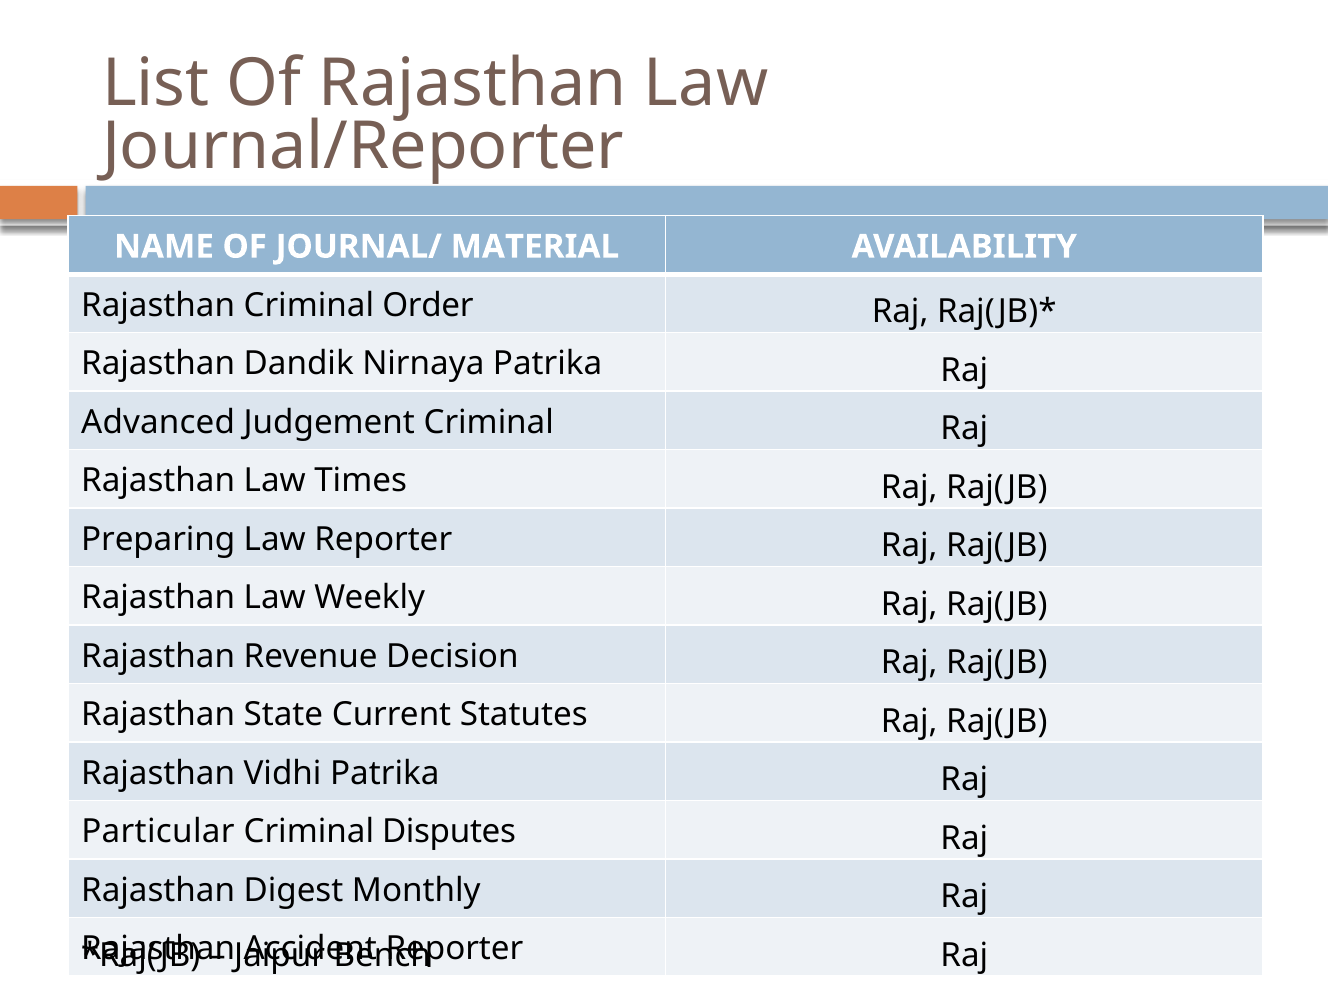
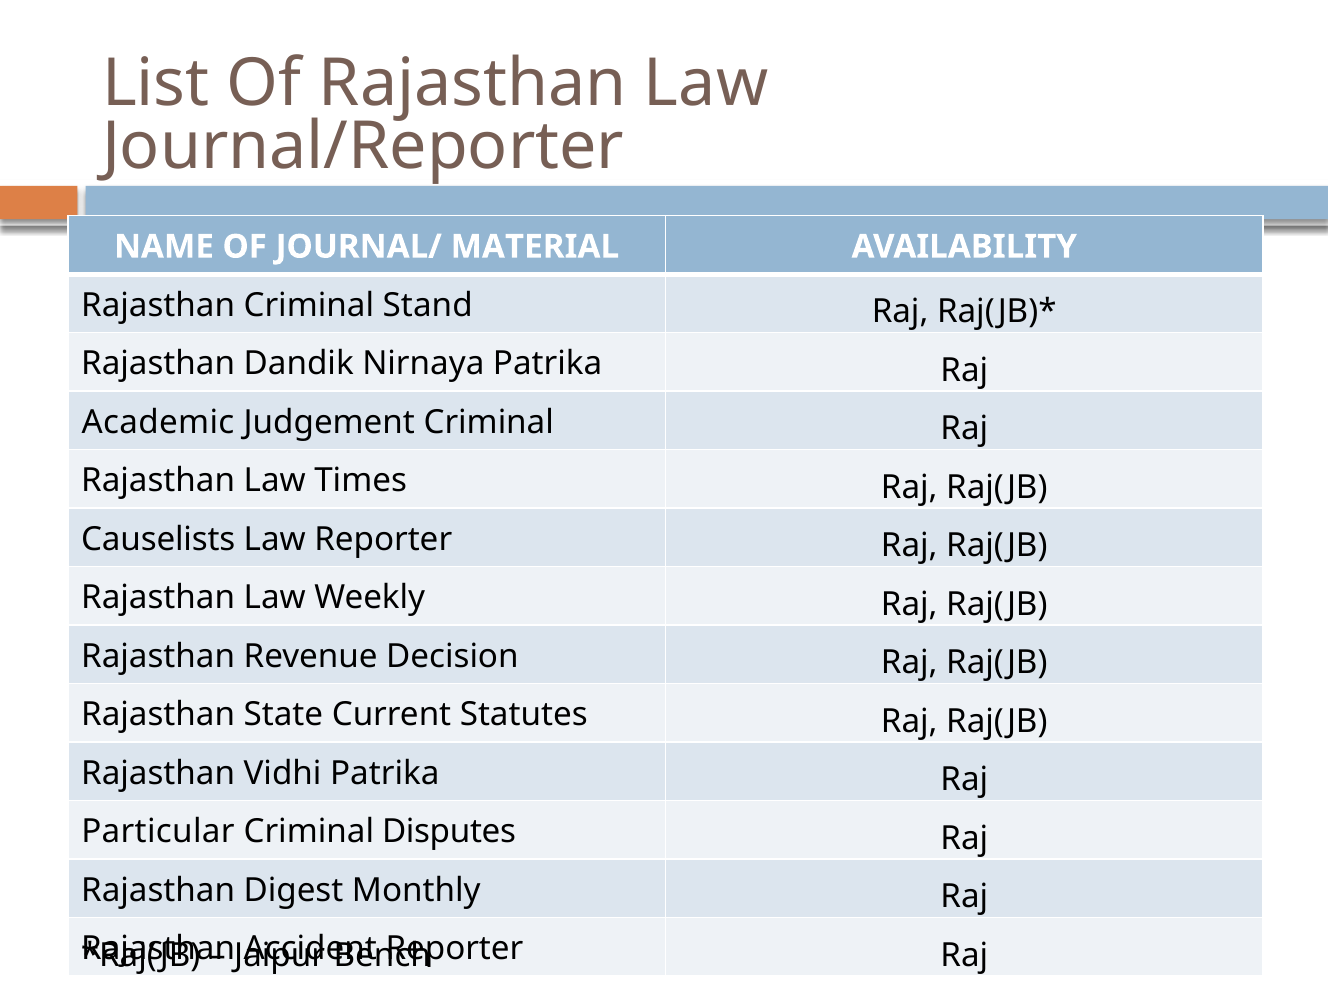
Order: Order -> Stand (428, 305)
Advanced: Advanced -> Academic (158, 422)
Preparing: Preparing -> Causelists (158, 539)
